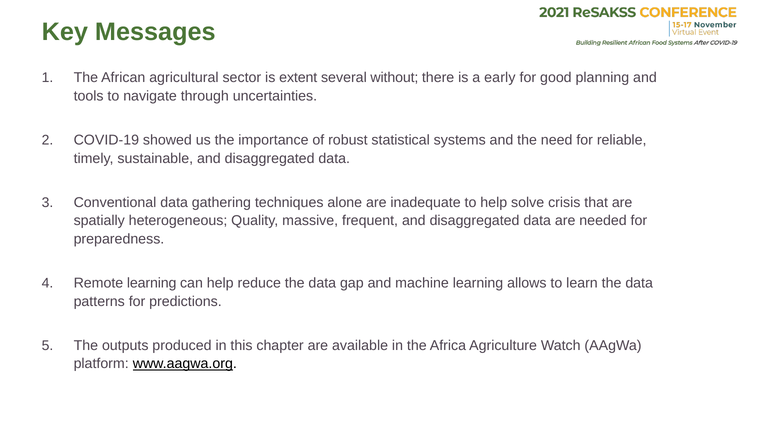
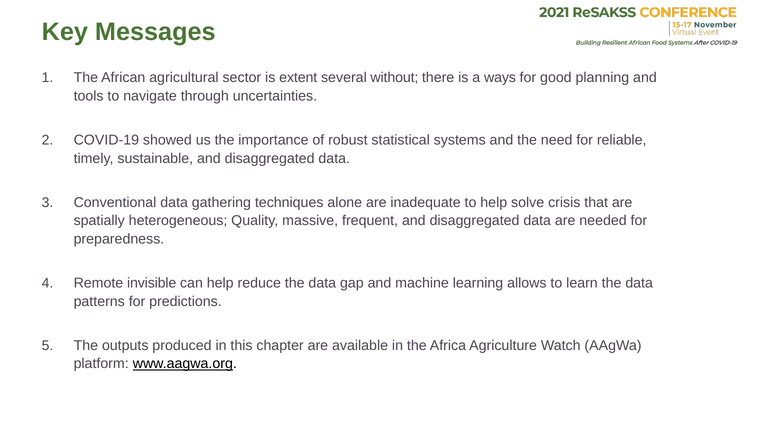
early: early -> ways (500, 78)
Remote learning: learning -> invisible (152, 283)
